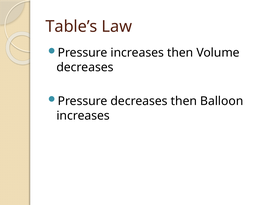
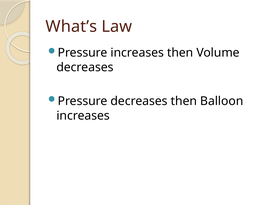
Table’s: Table’s -> What’s (71, 26)
